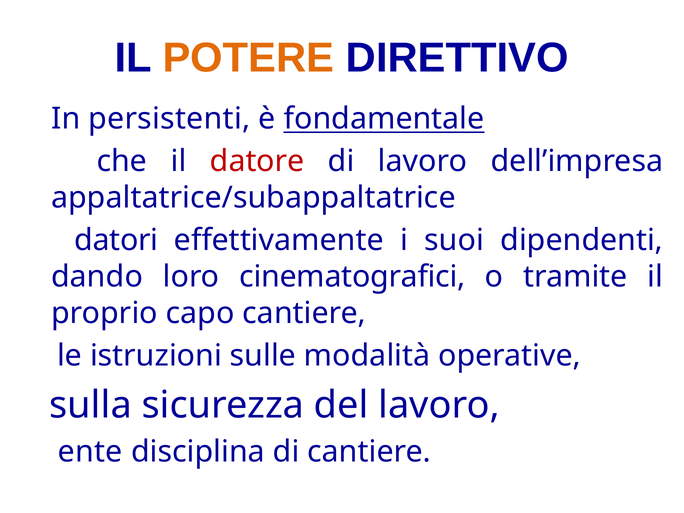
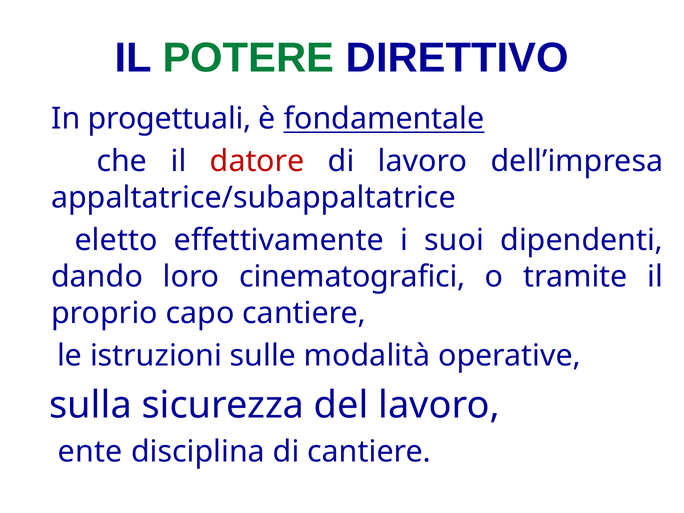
POTERE colour: orange -> green (248, 58)
persistenti: persistenti -> progettuali (170, 119)
datori: datori -> eletto (116, 240)
